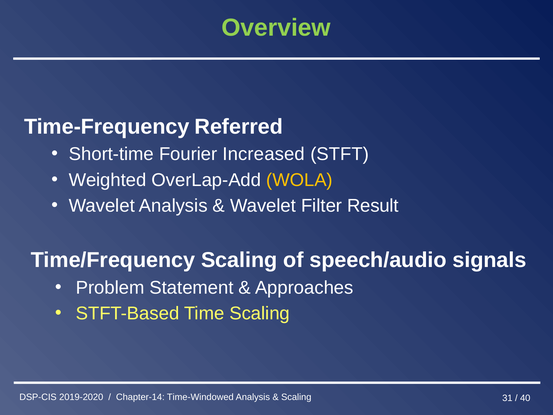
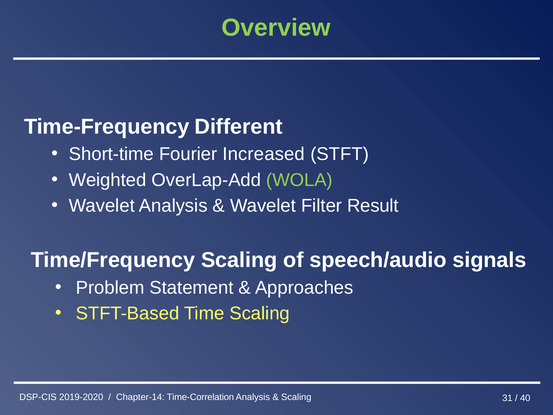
Referred: Referred -> Different (239, 127)
WOLA colour: yellow -> light green (300, 180)
Time-Windowed: Time-Windowed -> Time-Correlation (200, 397)
